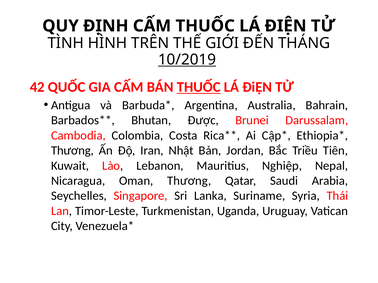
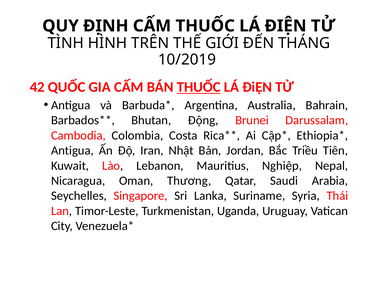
10/2019 underline: present -> none (187, 60)
Được: Được -> Động (203, 121)
Thương: Thương -> Antigua (72, 151)
